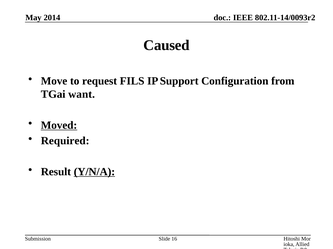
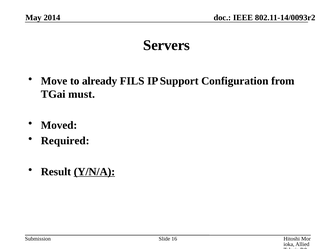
Caused: Caused -> Servers (167, 45)
request: request -> already (100, 81)
want: want -> must (82, 95)
Moved underline: present -> none (59, 126)
